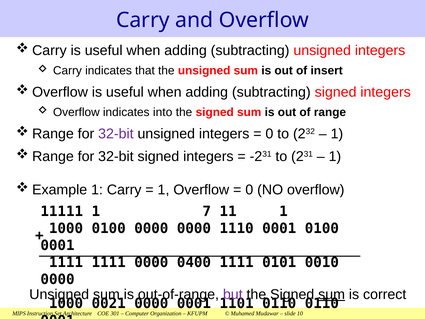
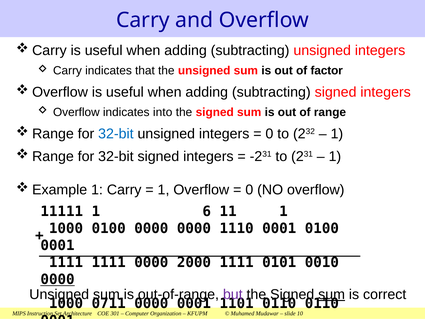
insert: insert -> factor (327, 71)
32-bit colour: purple -> blue (116, 134)
7: 7 -> 6 (207, 211)
0400: 0400 -> 2000 (194, 262)
0000 underline: none -> present (58, 279)
0021: 0021 -> 0711 (109, 303)
